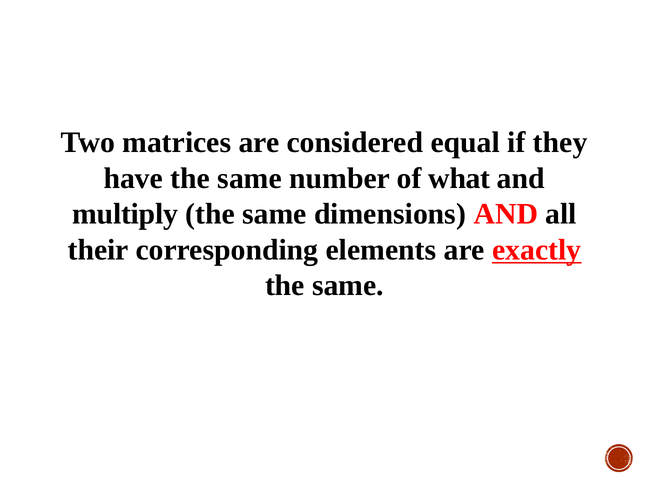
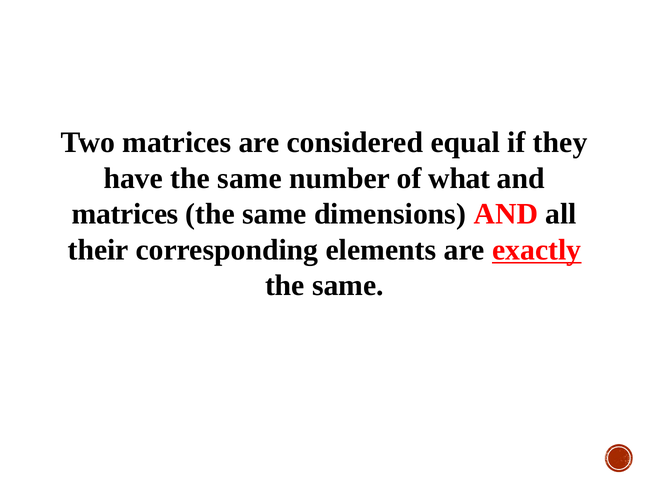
multiply: multiply -> matrices (125, 214)
